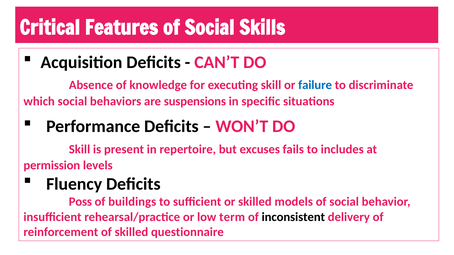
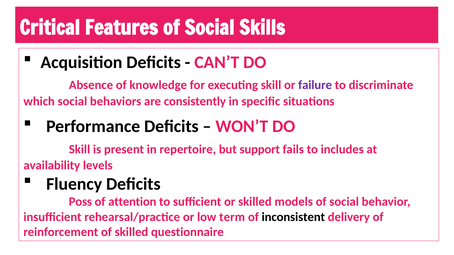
failure colour: blue -> purple (315, 85)
suspensions: suspensions -> consistently (195, 101)
excuses: excuses -> support (260, 150)
permission: permission -> availability (52, 166)
buildings: buildings -> attention (132, 202)
